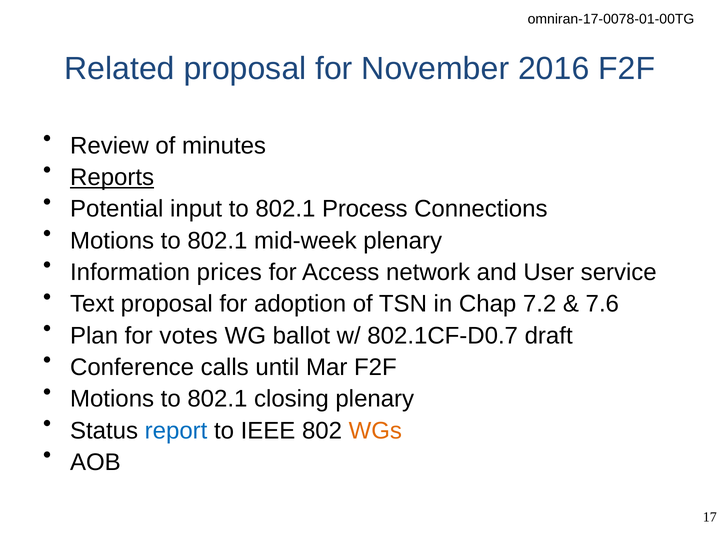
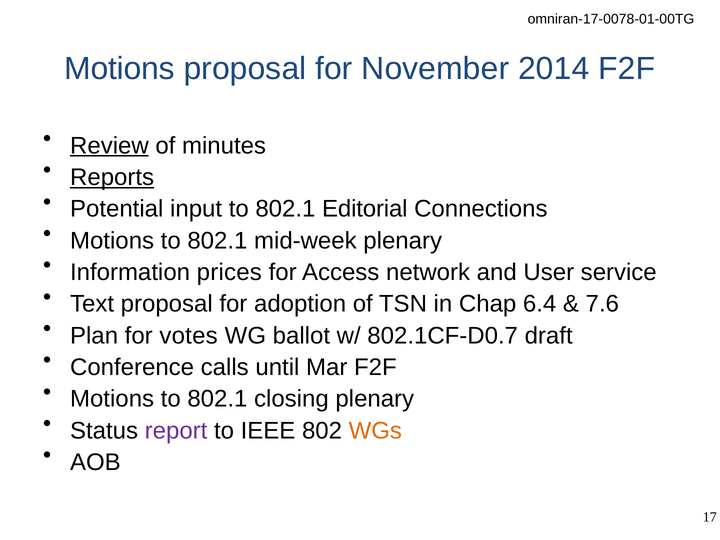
Related: Related -> Motions (120, 69)
2016: 2016 -> 2014 (554, 69)
Review underline: none -> present (109, 146)
Process: Process -> Editorial (365, 209)
7.2: 7.2 -> 6.4 (540, 304)
report colour: blue -> purple (176, 431)
